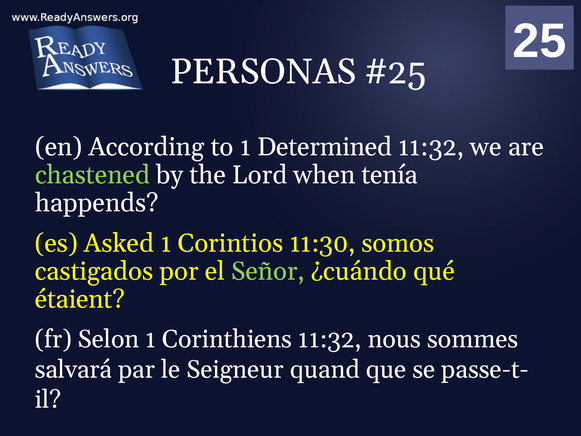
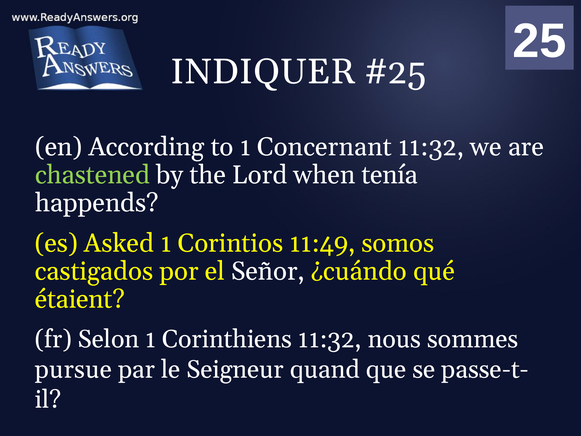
PERSONAS: PERSONAS -> INDIQUER (263, 72)
Determined: Determined -> Concernant (324, 147)
11:30: 11:30 -> 11:49 (322, 243)
Señor colour: light green -> white (268, 271)
salvará: salvará -> pursue (73, 369)
